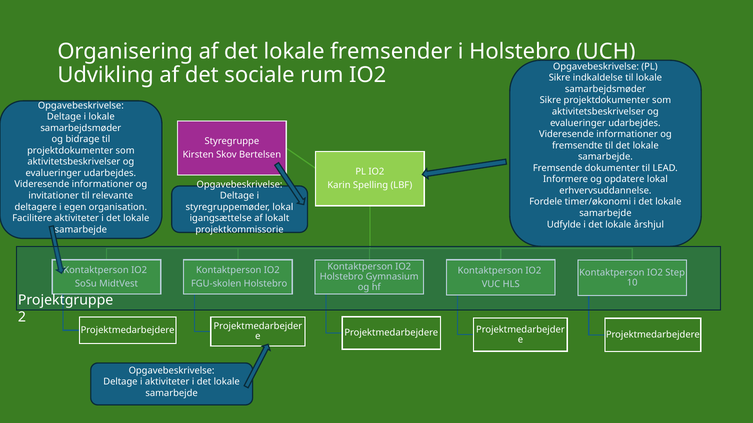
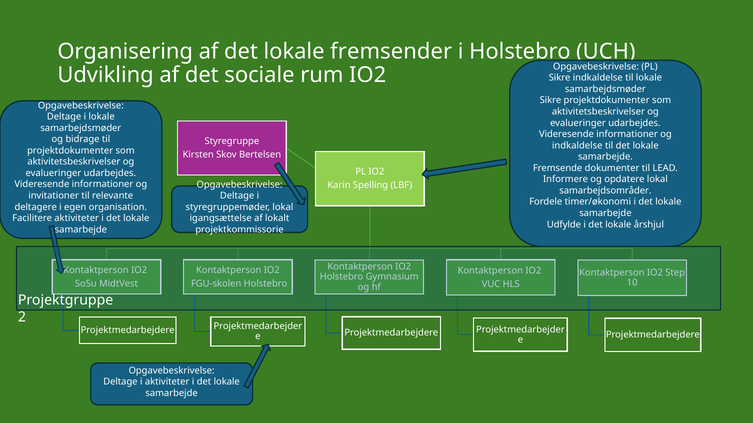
fremsendte: fremsendte -> indkaldelse (577, 146)
erhvervsuddannelse: erhvervsuddannelse -> samarbejdsområder (605, 191)
